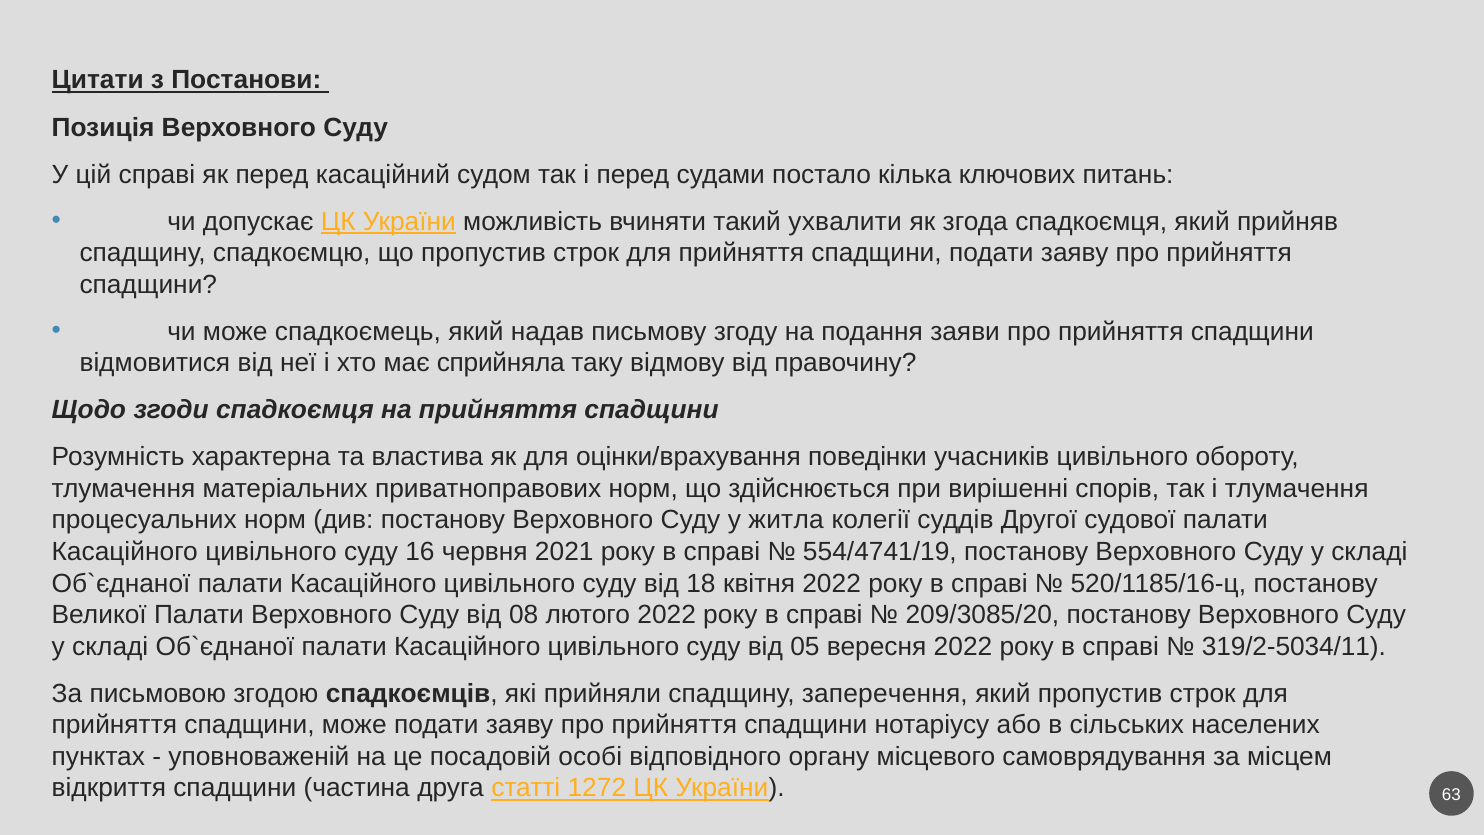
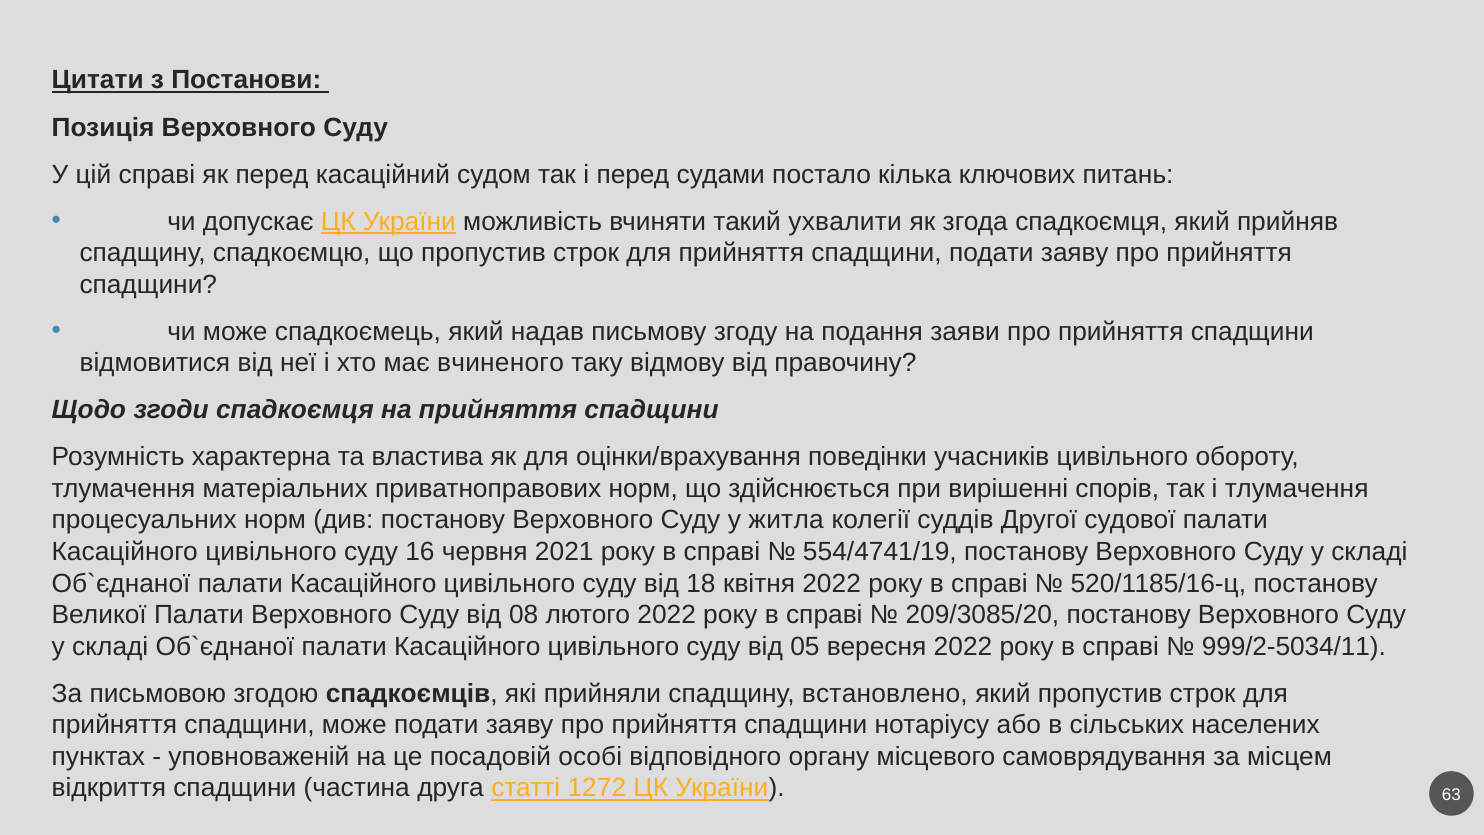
сприйняла: сприйняла -> вчиненого (501, 363)
319/2-5034/11: 319/2-5034/11 -> 999/2-5034/11 (1294, 646)
заперечення: заперечення -> встановлено (885, 693)
